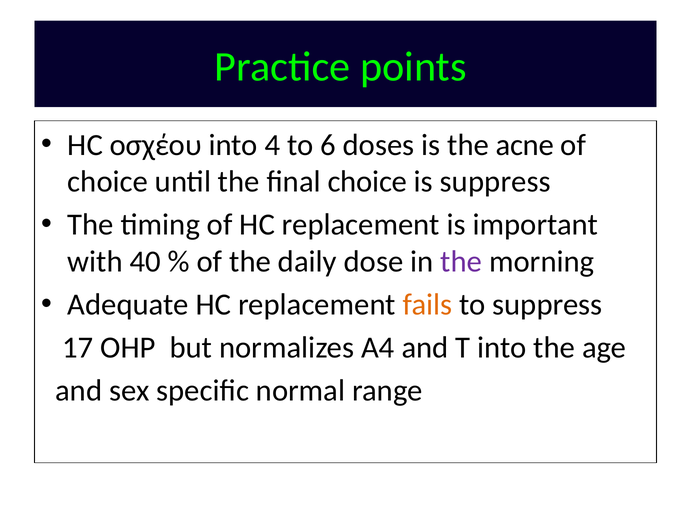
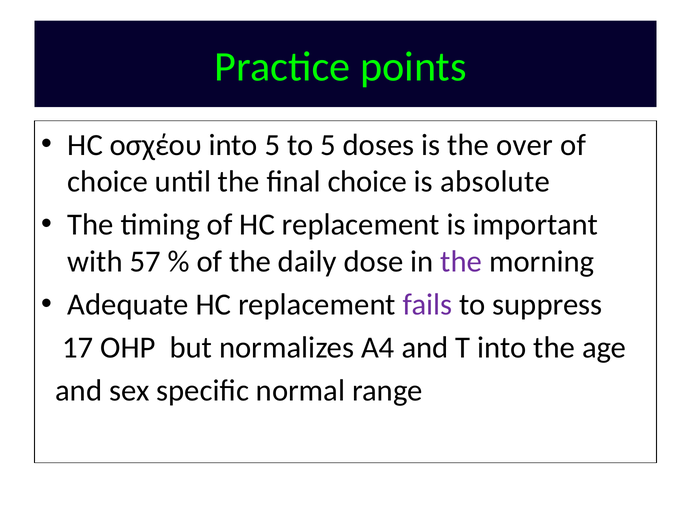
into 4: 4 -> 5 (272, 145)
to 6: 6 -> 5 (328, 145)
acne: acne -> over (525, 145)
is suppress: suppress -> absolute (495, 182)
40: 40 -> 57 (145, 262)
fails colour: orange -> purple (427, 305)
